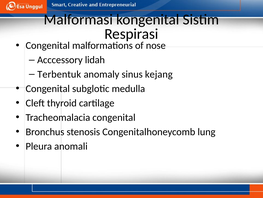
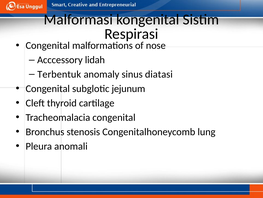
kejang: kejang -> diatasi (159, 74)
medulla: medulla -> jejunum (128, 88)
